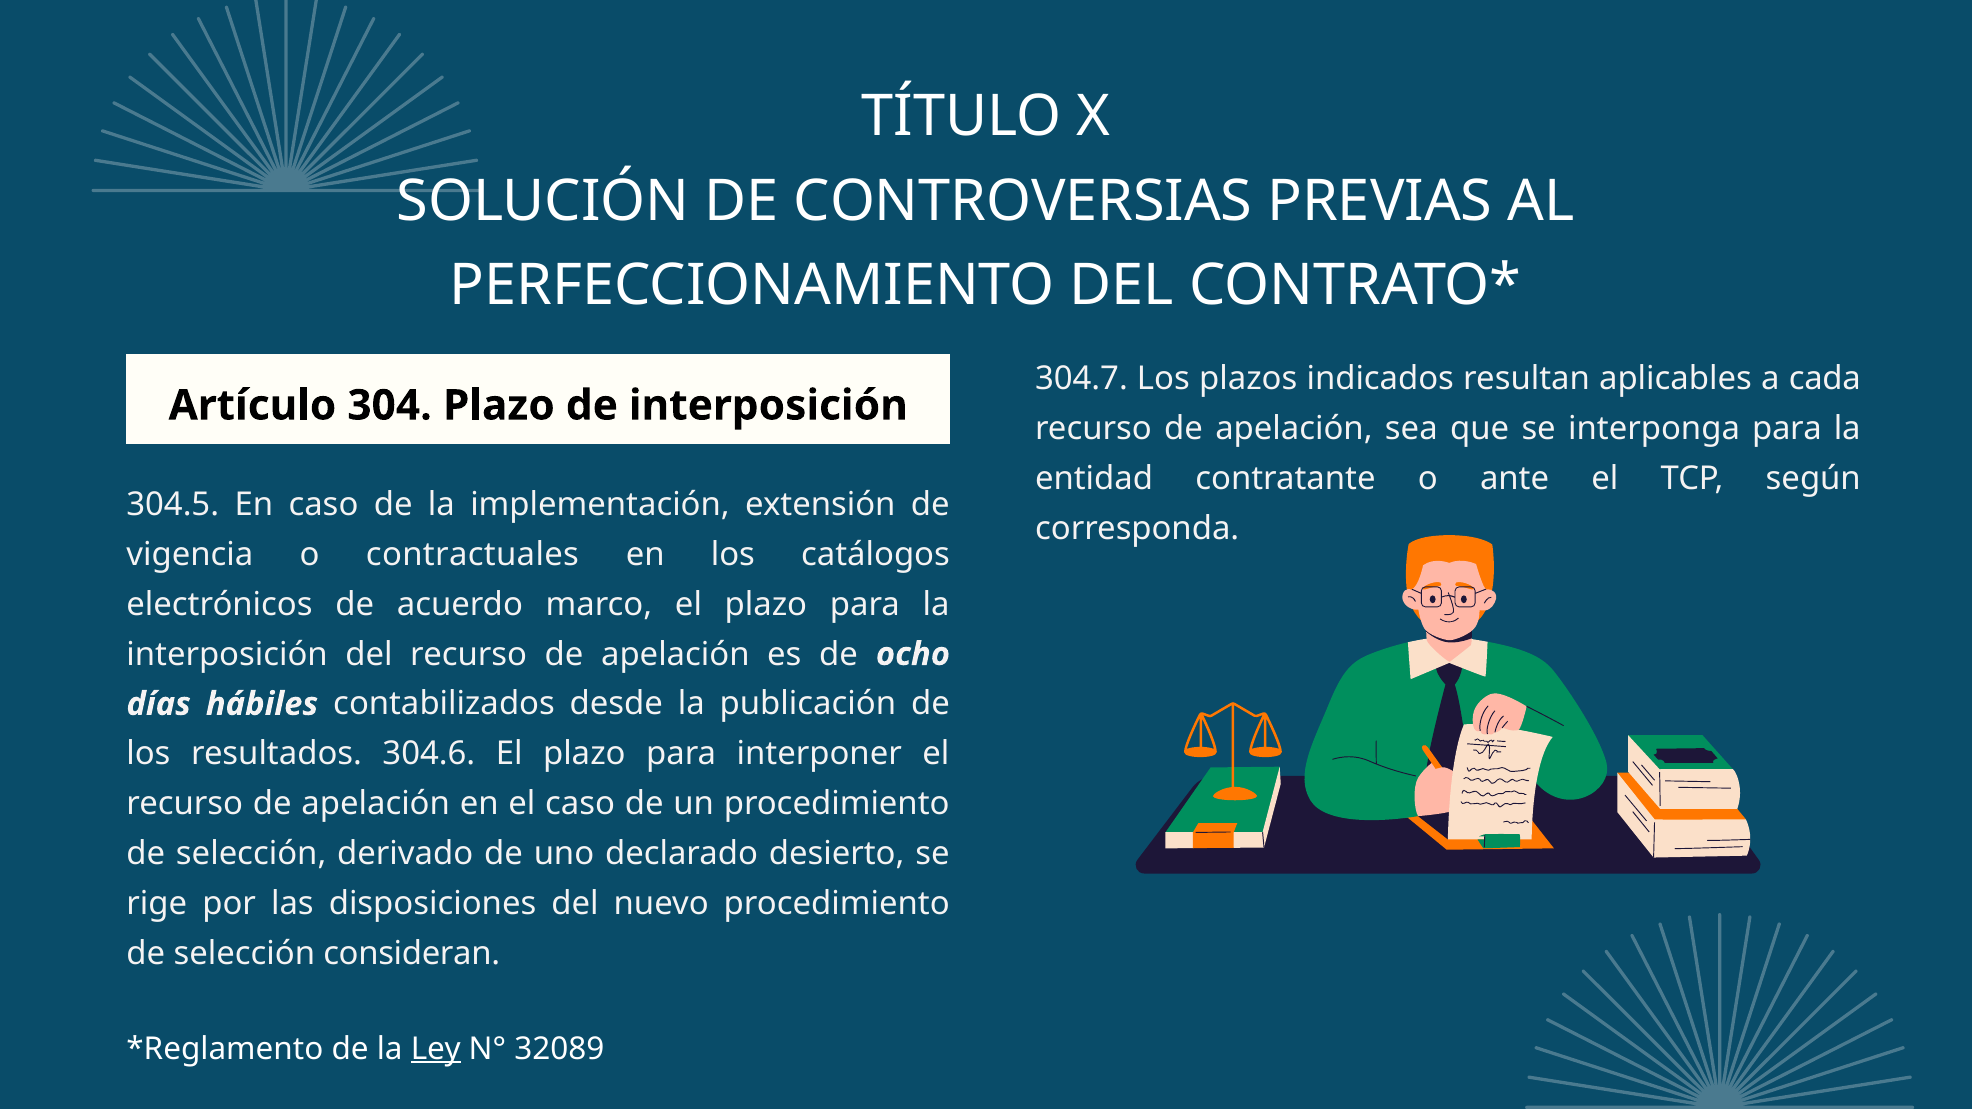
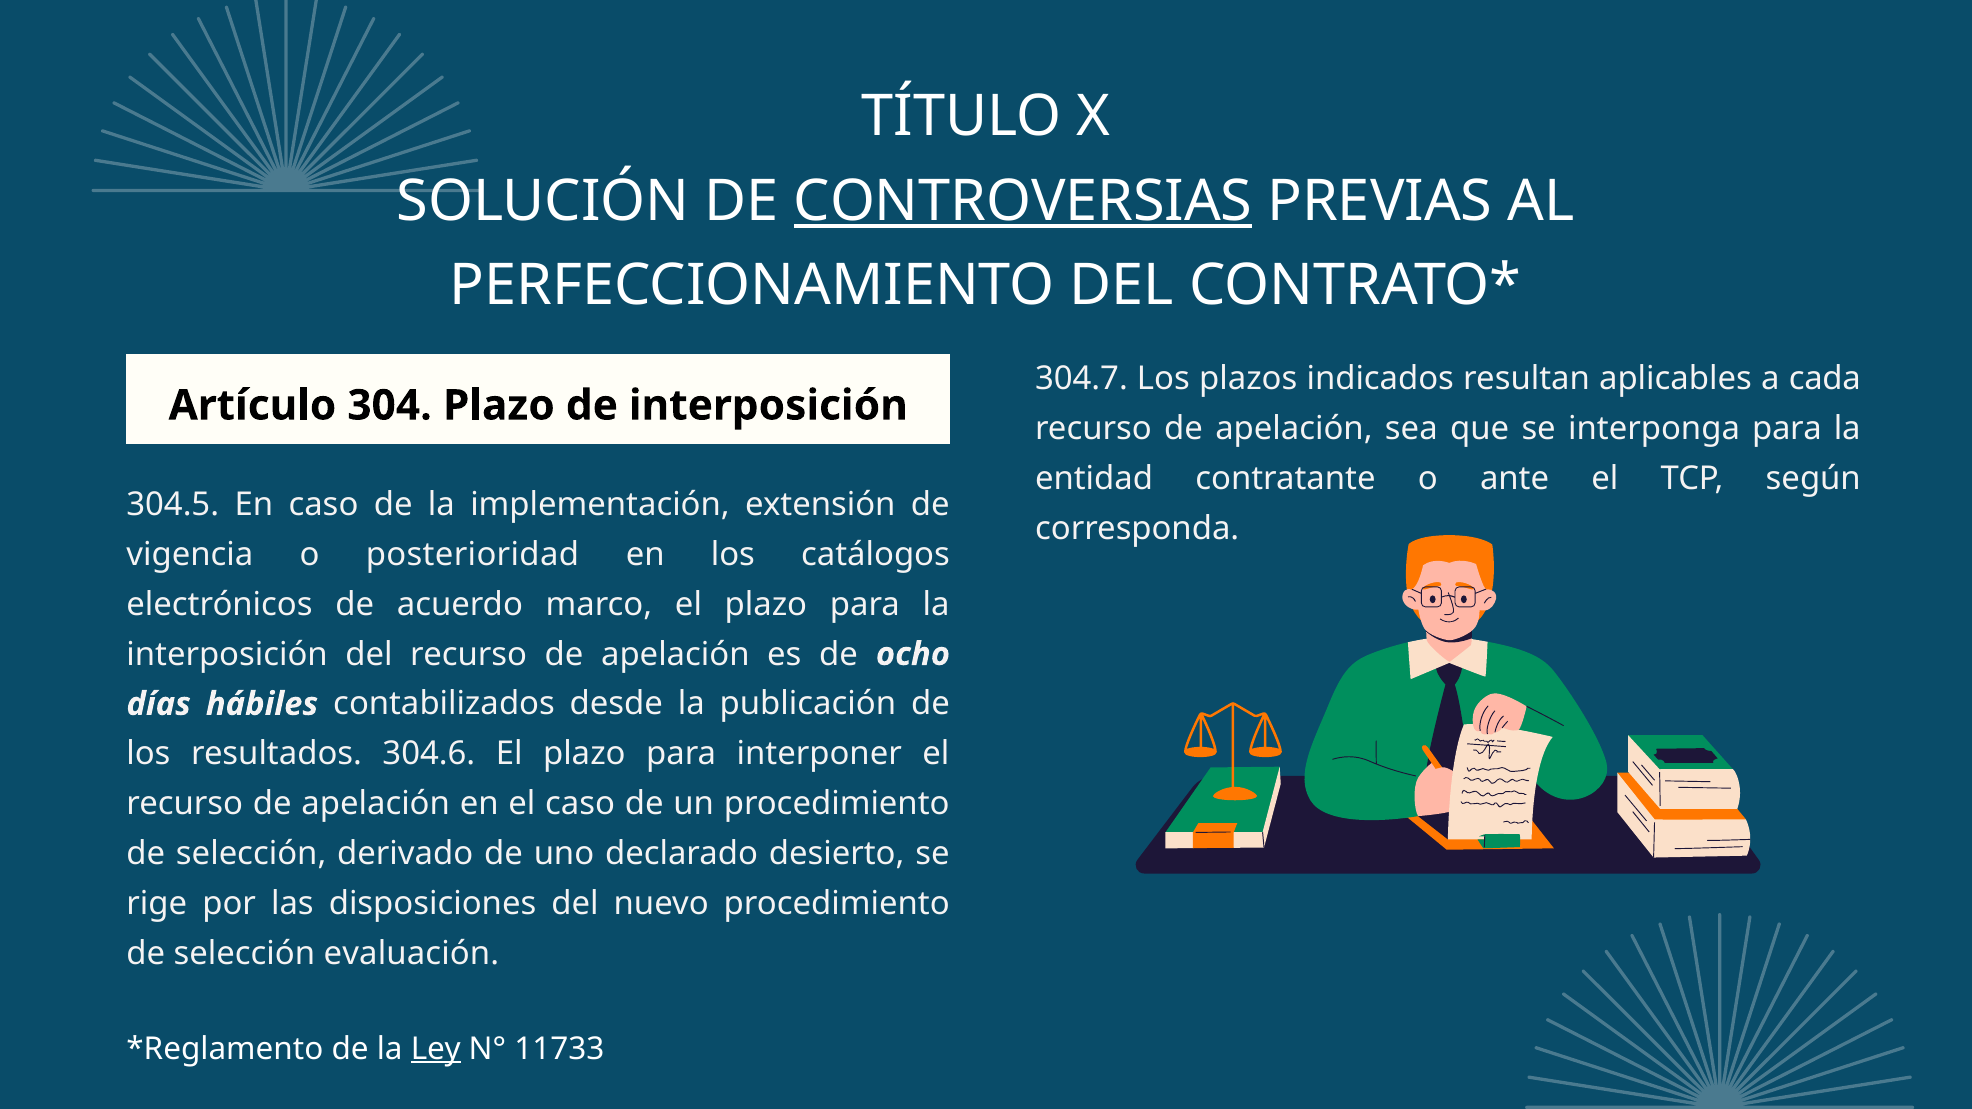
CONTROVERSIAS underline: none -> present (1023, 201)
contractuales: contractuales -> posterioridad (472, 554)
consideran: consideran -> evaluación (411, 954)
32089: 32089 -> 11733 (559, 1049)
